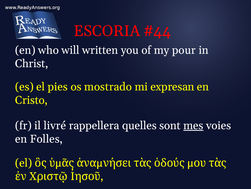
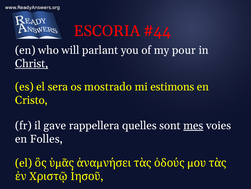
written: written -> parlant (100, 50)
Christ underline: none -> present (32, 63)
pies: pies -> sera (58, 86)
expresan: expresan -> estimons (172, 86)
livré: livré -> gave (55, 125)
